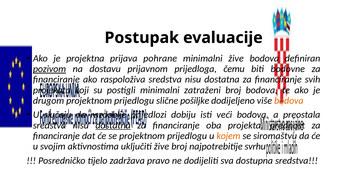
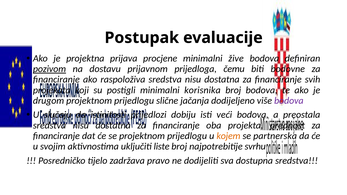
pohrane: pohrane -> procjene (160, 58)
zatraženi: zatraženi -> korisnika (202, 90)
pošiljke: pošiljke -> jačanja (195, 101)
bodova colour: orange -> purple (289, 101)
razdoblje: razdoblje -> istinitosti (108, 115)
dostatna underline: present -> none (113, 125)
siromaštvu: siromaštvu -> partnerska (275, 136)
uključiti žive: žive -> liste (162, 147)
